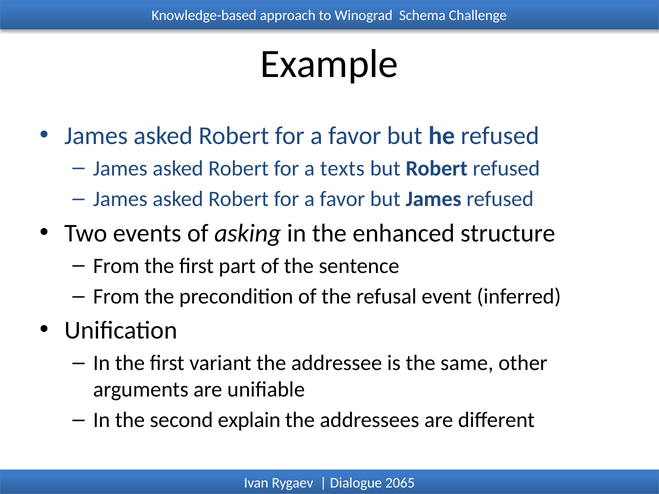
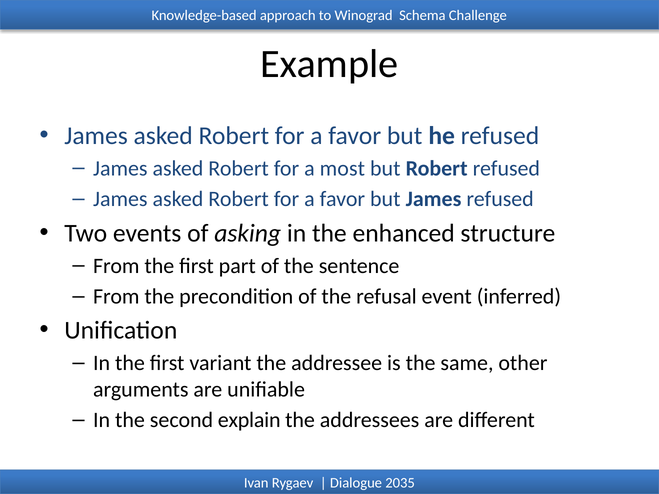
texts: texts -> most (342, 168)
2065: 2065 -> 2035 (400, 483)
